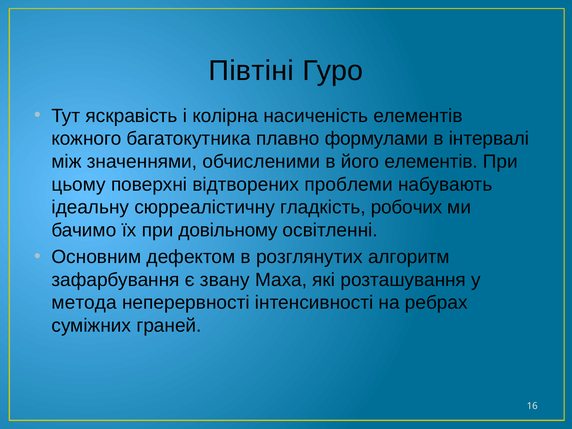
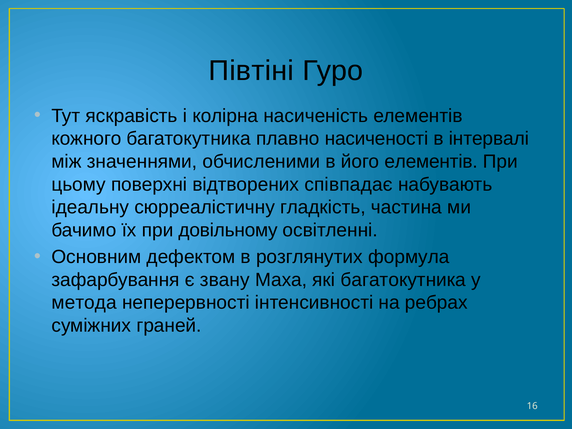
формулами: формулами -> насиченості (376, 139)
проблеми: проблеми -> співпадає (348, 184)
робочих: робочих -> частина (406, 207)
алгоритм: алгоритм -> формула (409, 257)
які розташування: розташування -> багатокутника (403, 280)
